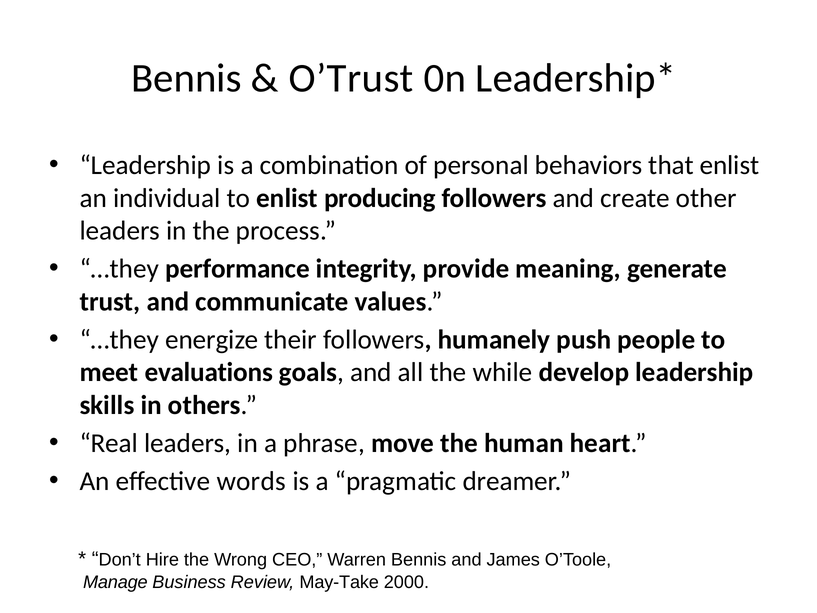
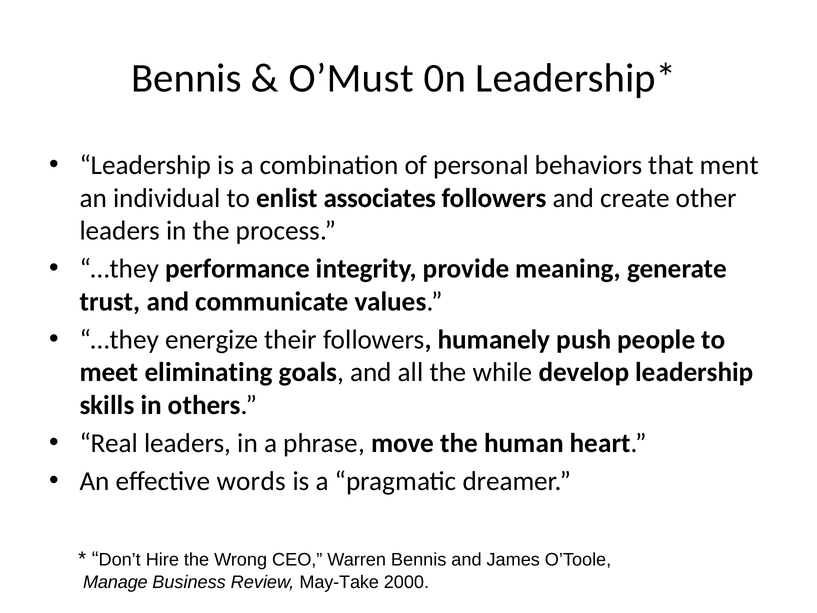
O’Trust: O’Trust -> O’Must (351, 78)
that enlist: enlist -> ment (729, 165)
producing: producing -> associates (380, 198)
evaluations: evaluations -> eliminating (209, 372)
